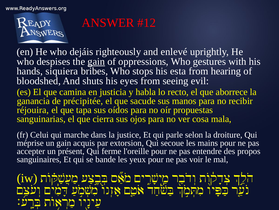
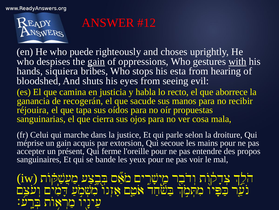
dejáis: dejáis -> puede (81, 52)
enlevé: enlevé -> choses (174, 52)
with underline: none -> present (237, 61)
précipitée: précipitée -> recogerán (83, 101)
